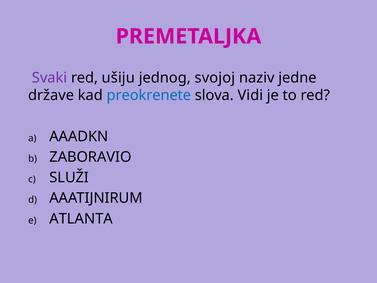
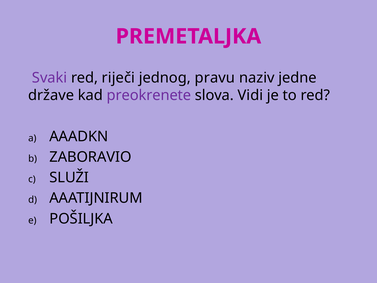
ušiju: ušiju -> riječi (118, 78)
svojoj: svojoj -> pravu (215, 78)
preokrenete colour: blue -> purple (149, 95)
ATLANTA: ATLANTA -> POŠILJKA (81, 219)
